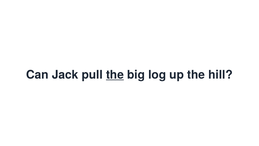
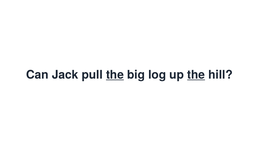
the underline: none -> present (196, 75)
